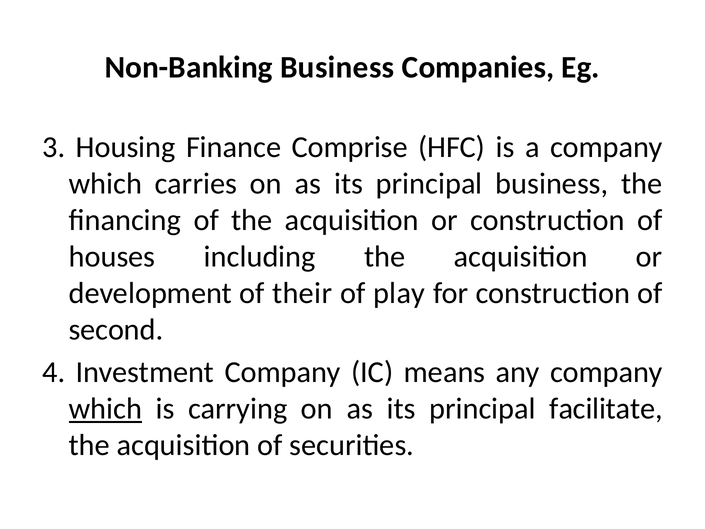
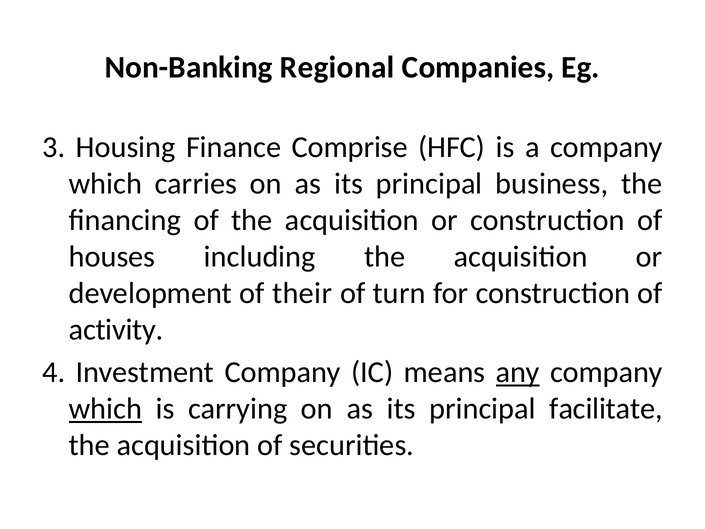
Non-Banking Business: Business -> Regional (337, 67)
play: play -> turn (399, 293)
second: second -> activity (116, 329)
any underline: none -> present (518, 372)
